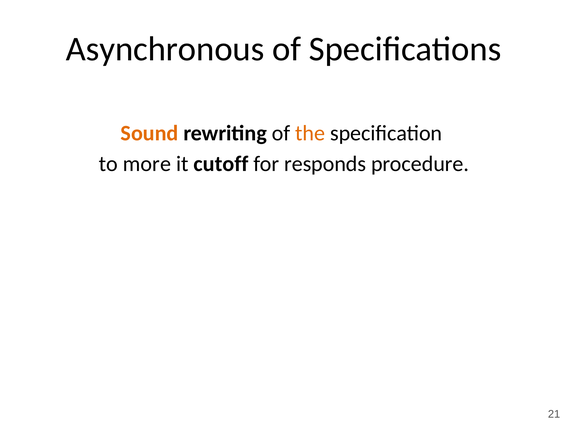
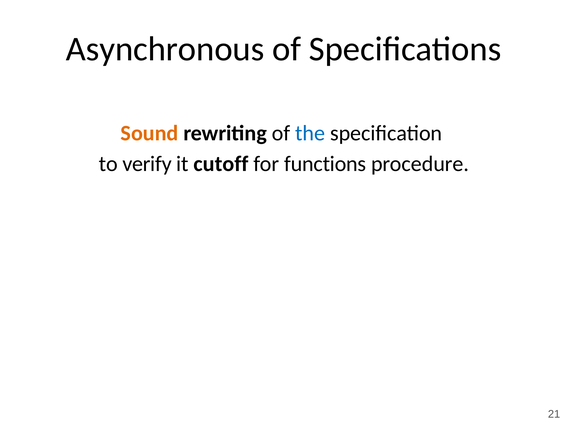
the colour: orange -> blue (310, 133)
more: more -> verify (147, 164)
responds: responds -> functions (325, 164)
